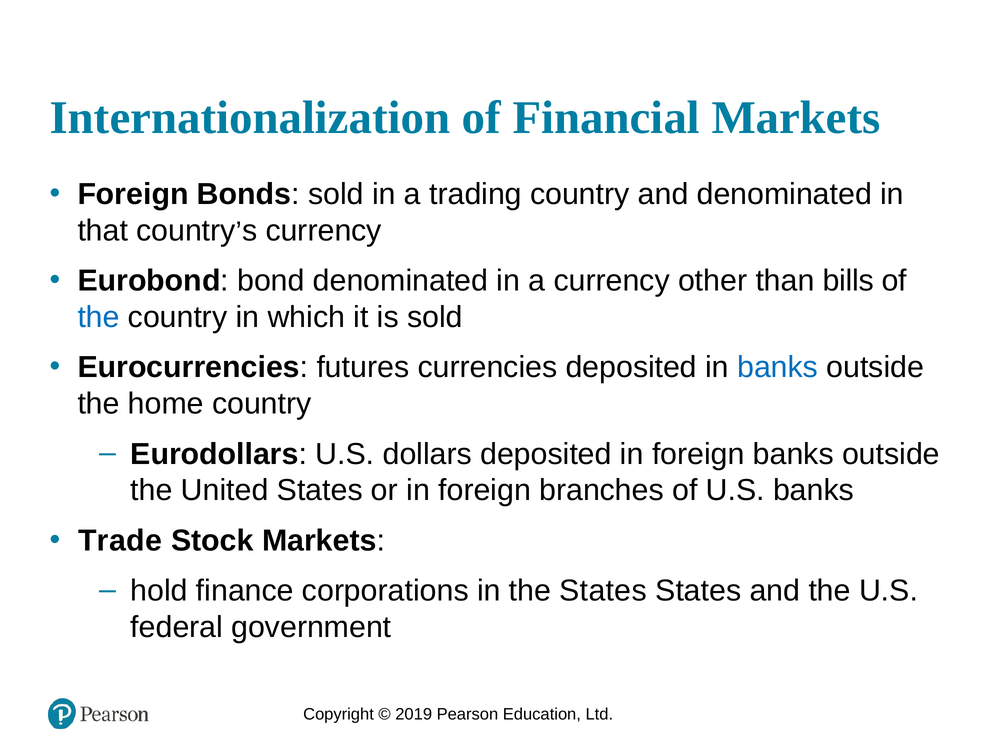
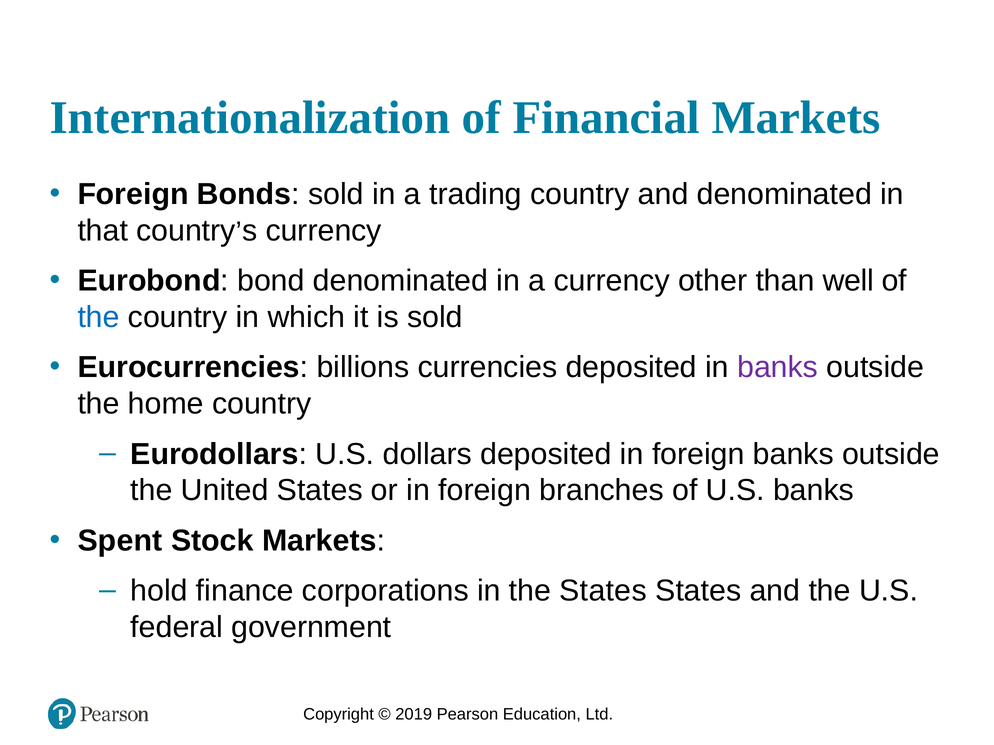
bills: bills -> well (848, 281)
futures: futures -> billions (363, 368)
banks colour: blue -> purple (778, 368)
Trade: Trade -> Spent (120, 541)
